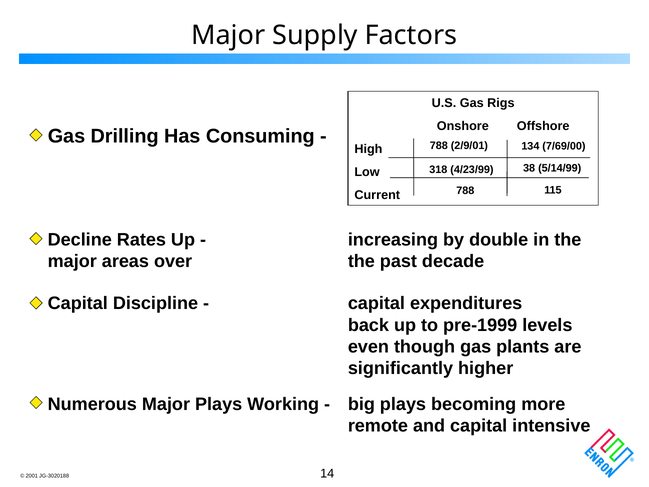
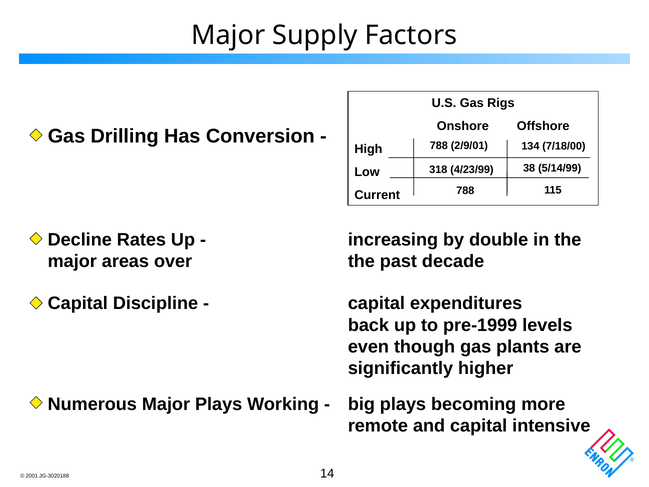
Consuming: Consuming -> Conversion (260, 136)
7/69/00: 7/69/00 -> 7/18/00 (564, 146)
